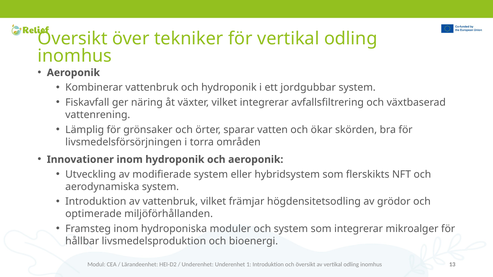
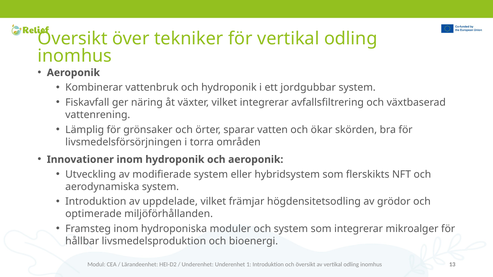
av vattenbruk: vattenbruk -> uppdelade (170, 202)
